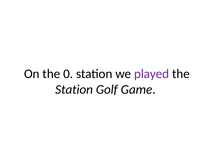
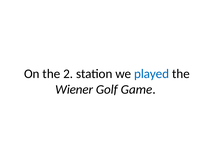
0: 0 -> 2 (68, 74)
played colour: purple -> blue (152, 74)
Station: Station -> Wiener (74, 90)
